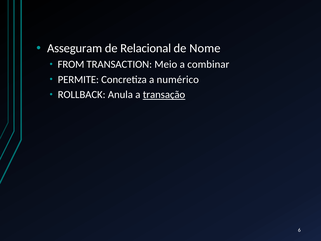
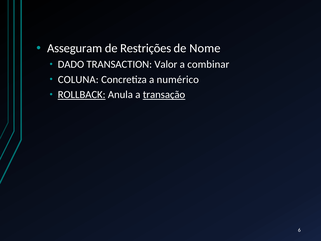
Relacional: Relacional -> Restrições (146, 48)
FROM: FROM -> DADO (71, 64)
Meio: Meio -> Valor (166, 64)
PERMITE: PERMITE -> COLUNA (78, 79)
ROLLBACK underline: none -> present (82, 95)
